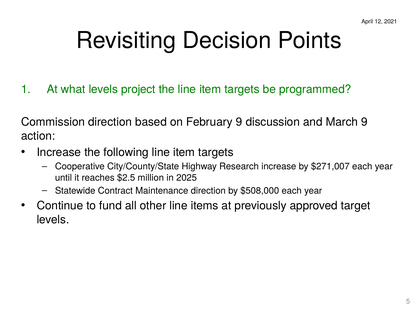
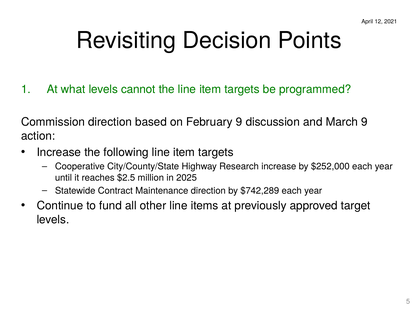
project: project -> cannot (138, 89)
$271,007: $271,007 -> $252,000 (330, 166)
$508,000: $508,000 -> $742,289 (260, 190)
